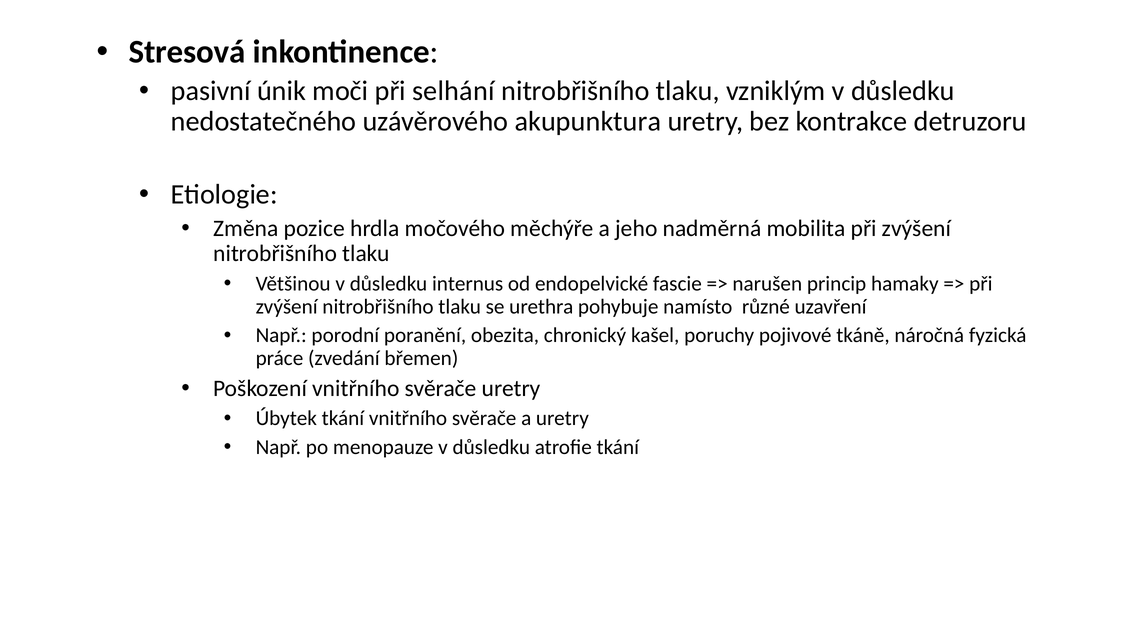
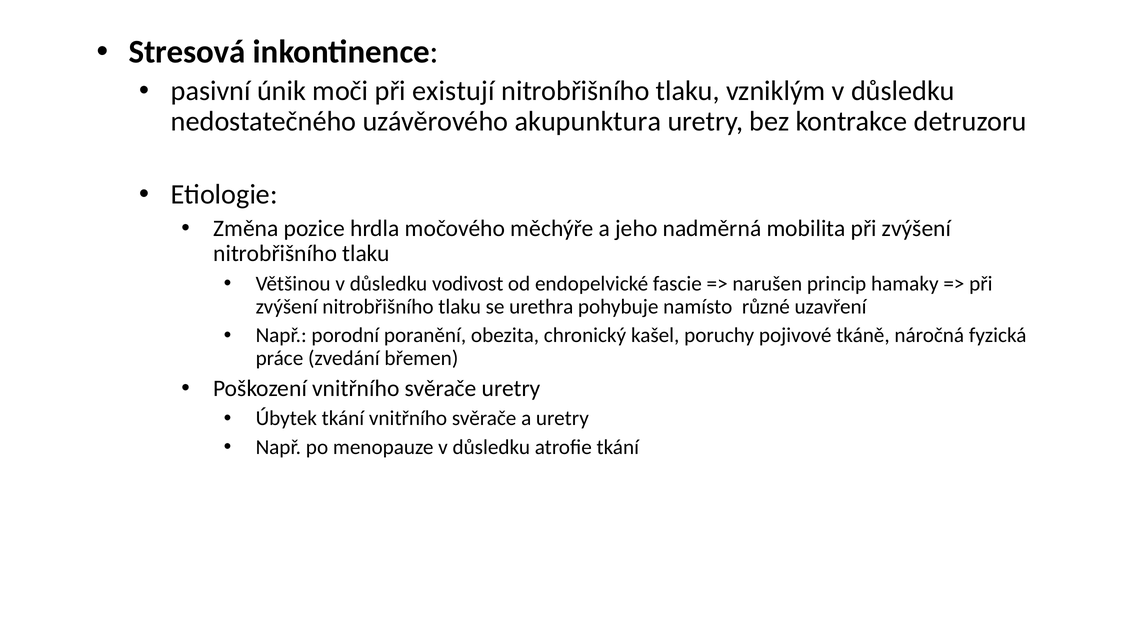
selhání: selhání -> existují (453, 91)
internus: internus -> vodivost (468, 284)
